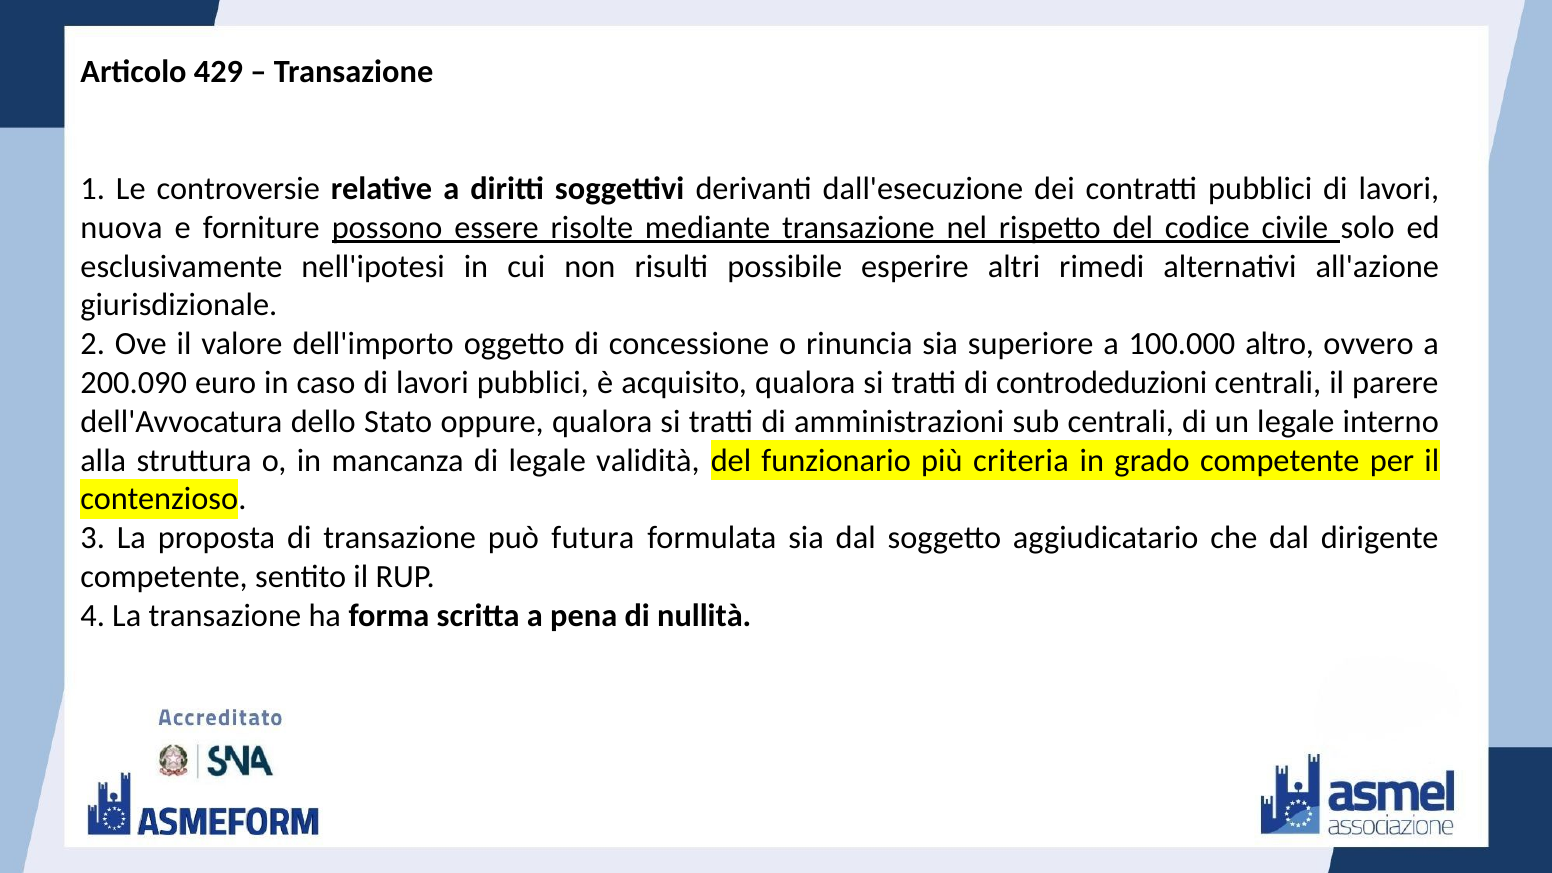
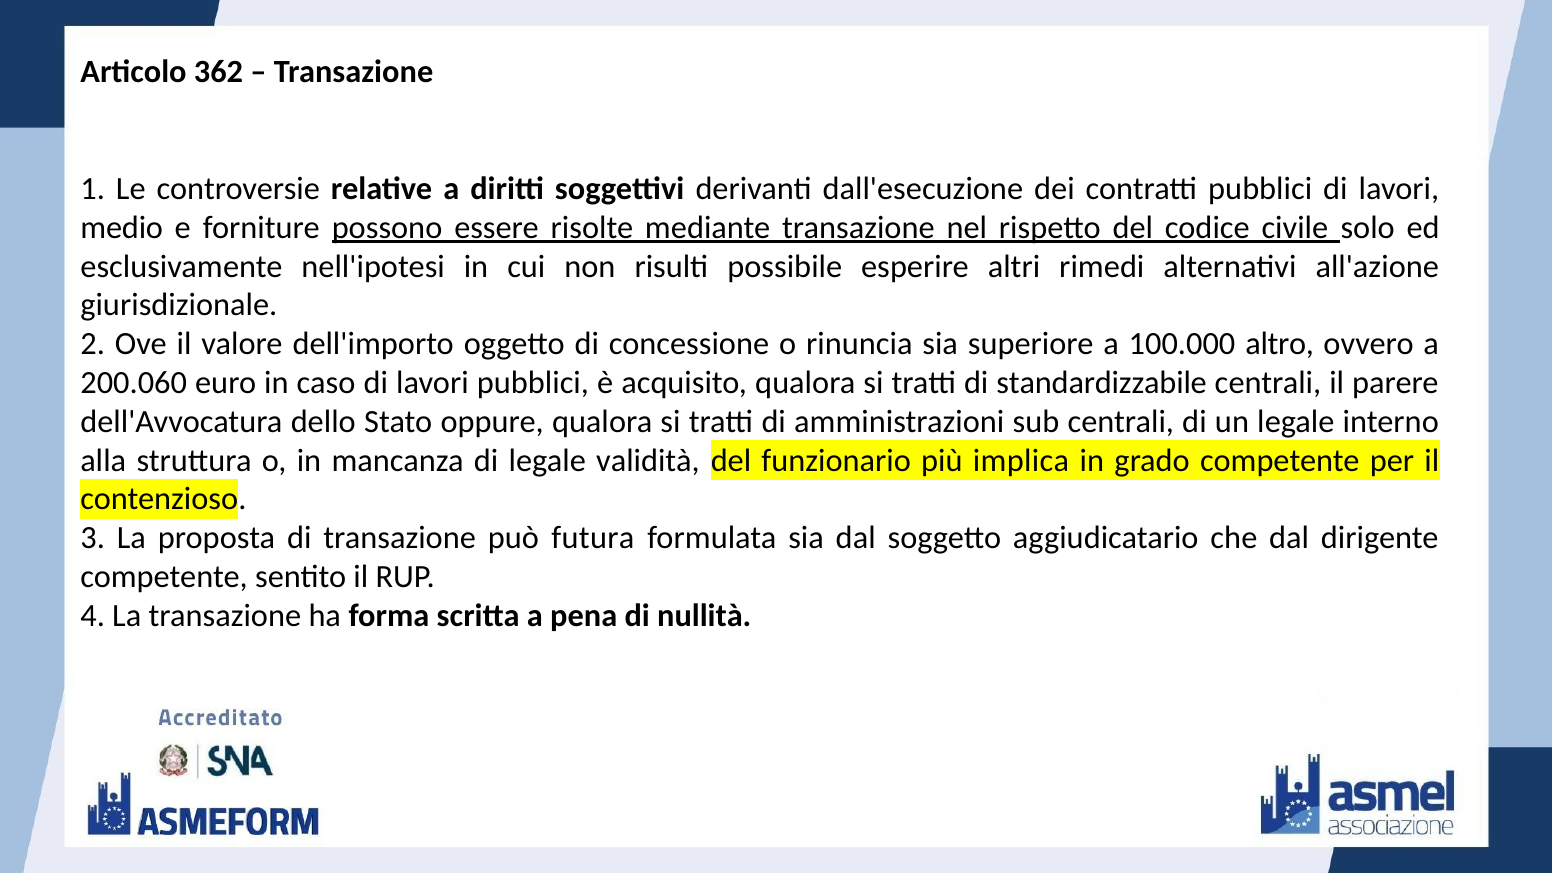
429: 429 -> 362 (218, 72)
nuova: nuova -> medio (122, 228)
200.090: 200.090 -> 200.060 (134, 383)
controdeduzioni: controdeduzioni -> standardizzabile (1102, 383)
criteria: criteria -> implica (1021, 460)
